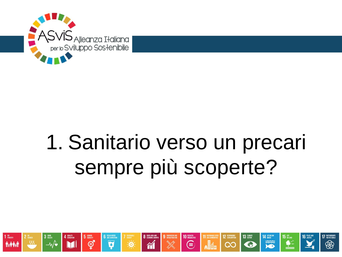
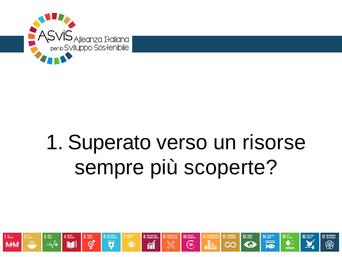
Sanitario: Sanitario -> Superato (110, 142)
precari: precari -> risorse (274, 142)
